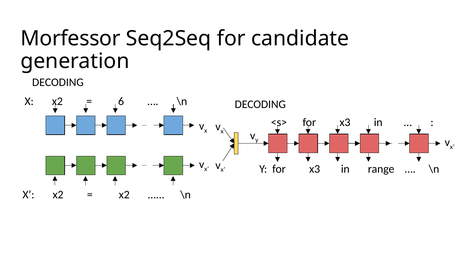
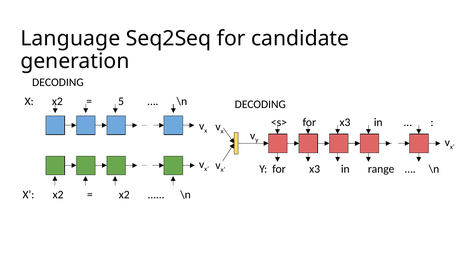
Morfessor: Morfessor -> Language (70, 38)
6: 6 -> 5 (121, 101)
